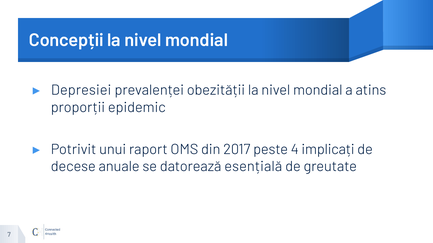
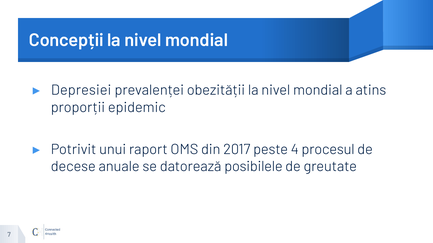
implicați: implicați -> procesul (328, 150)
esențială: esențială -> posibilele (253, 167)
